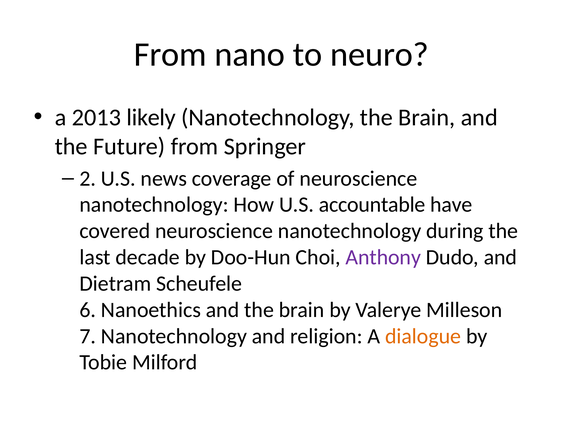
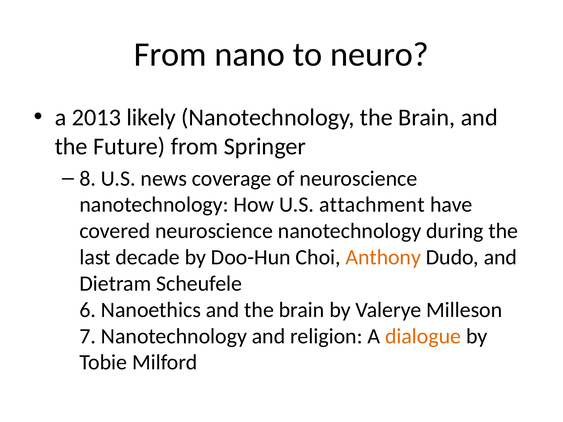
2: 2 -> 8 (88, 179)
accountable: accountable -> attachment (372, 205)
Anthony colour: purple -> orange (383, 257)
